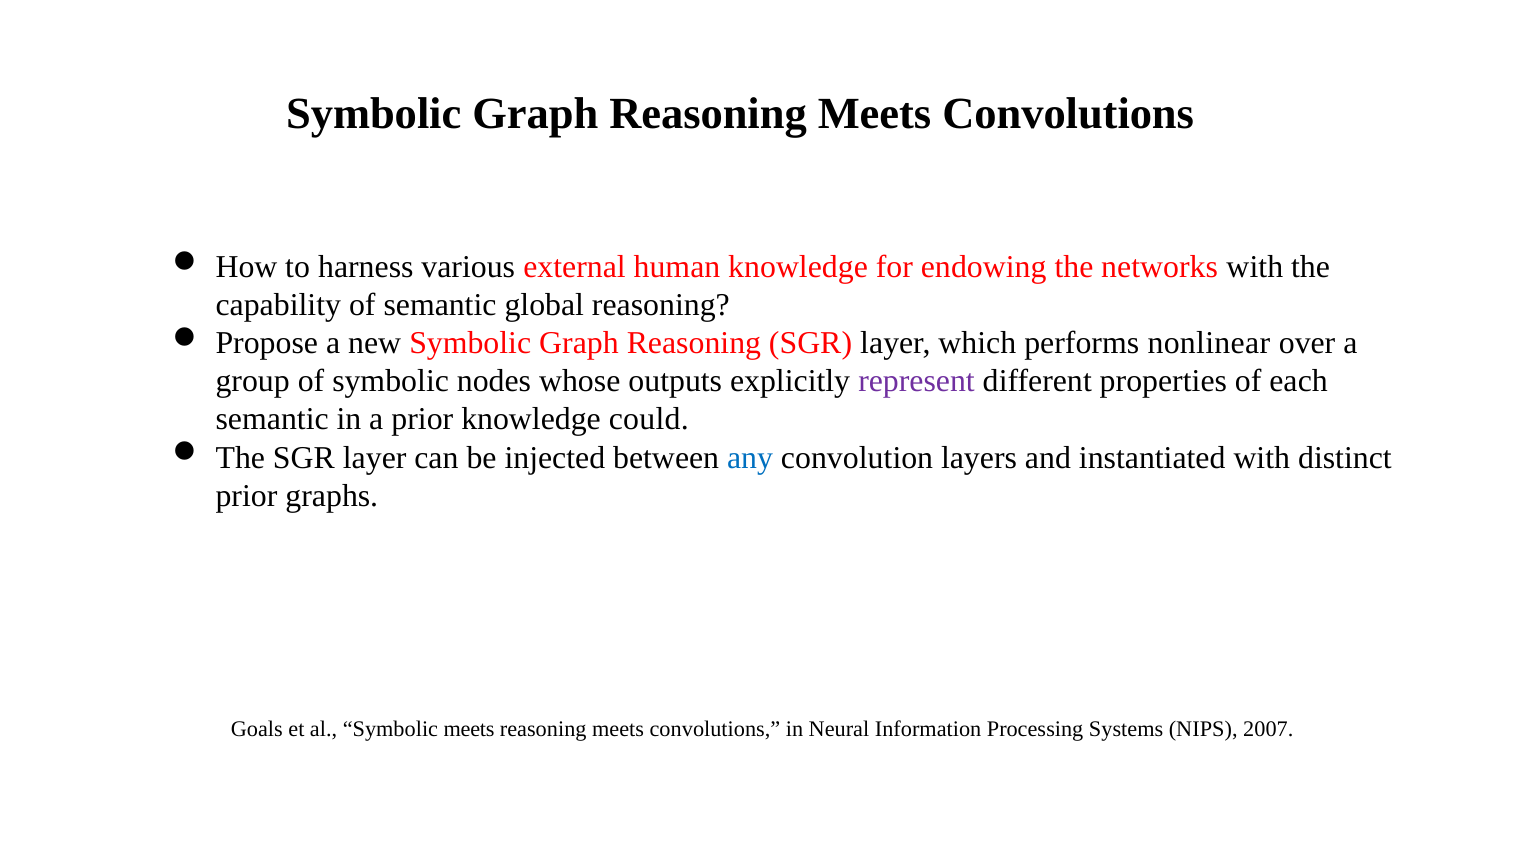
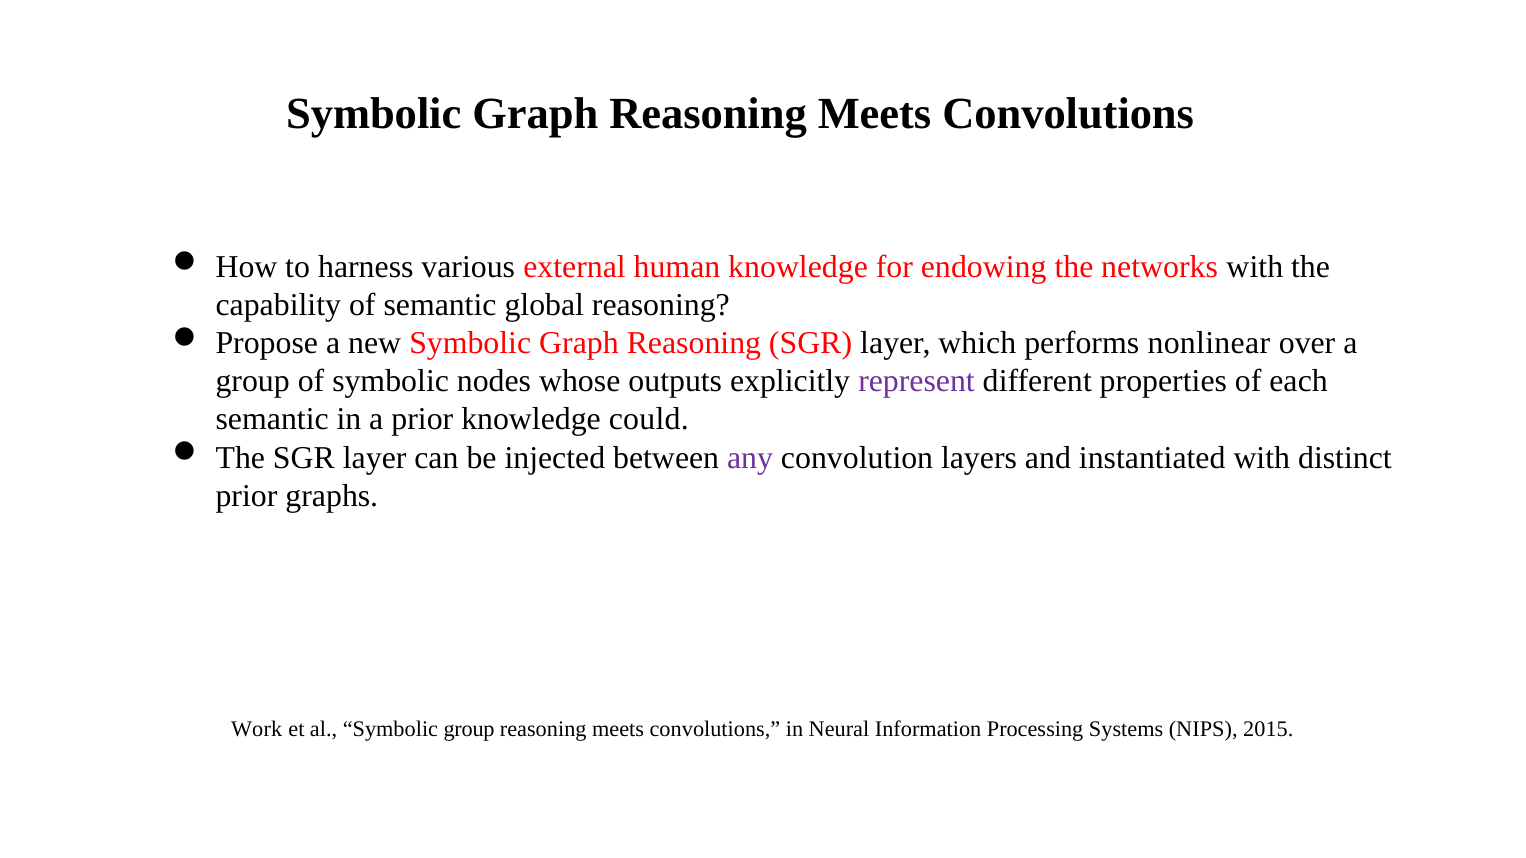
any colour: blue -> purple (750, 458)
Goals: Goals -> Work (257, 729)
Symbolic meets: meets -> group (469, 729)
2007: 2007 -> 2015 (1268, 729)
